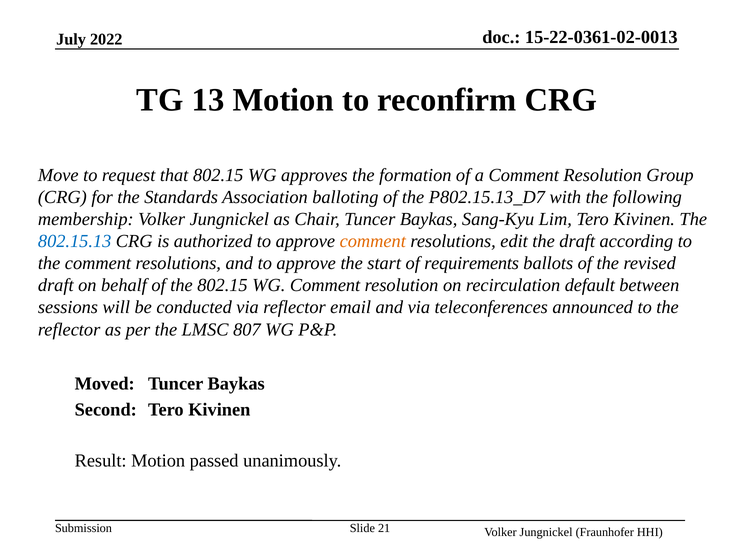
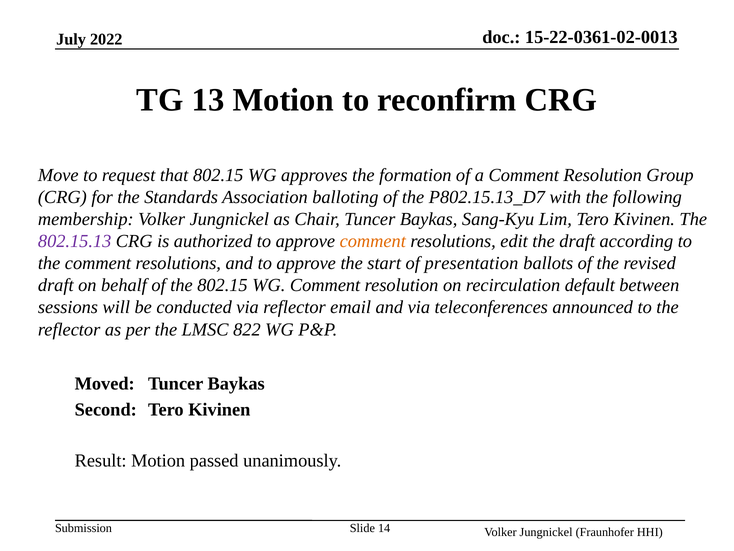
802.15.13 colour: blue -> purple (75, 241)
requirements: requirements -> presentation (471, 263)
807: 807 -> 822 (247, 329)
21: 21 -> 14 (384, 528)
